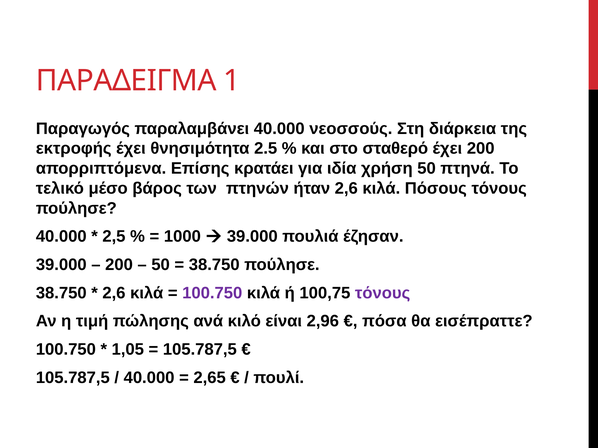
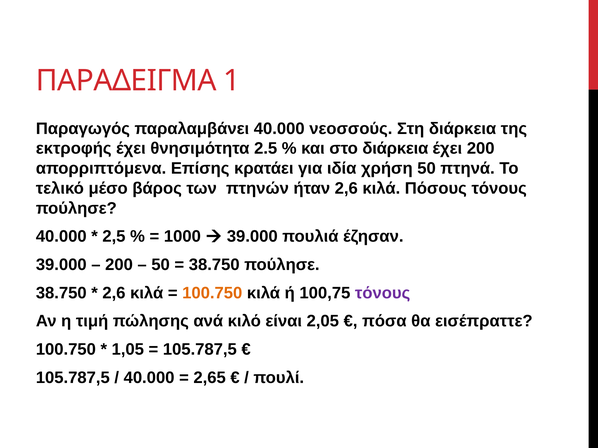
στο σταθερό: σταθερό -> διάρκεια (395, 149)
100.750 colour: purple -> orange (212, 293)
2,96: 2,96 -> 2,05 (323, 322)
